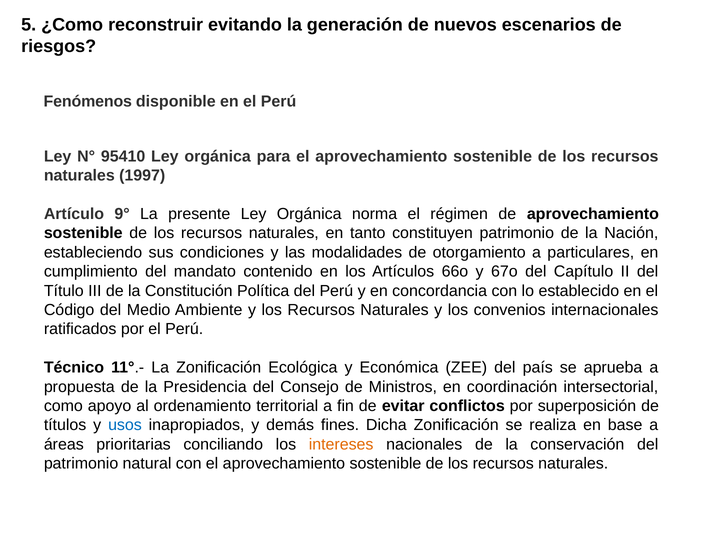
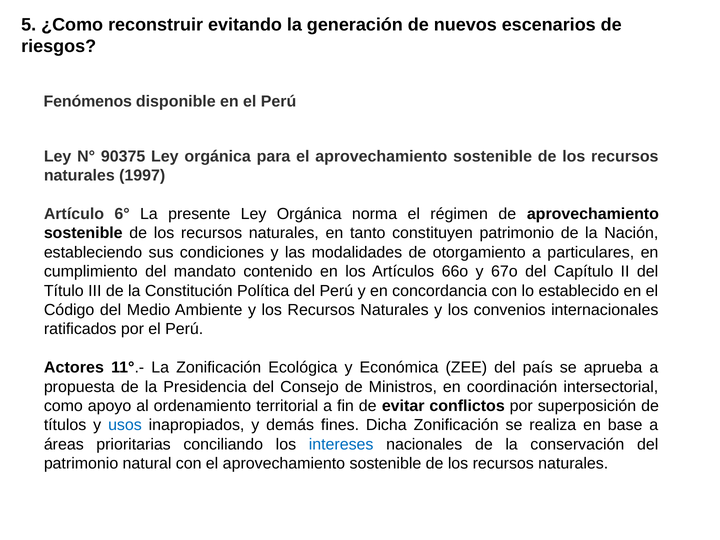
95410: 95410 -> 90375 (123, 156)
9°: 9° -> 6° (122, 214)
Técnico: Técnico -> Actores (74, 368)
intereses colour: orange -> blue (341, 444)
